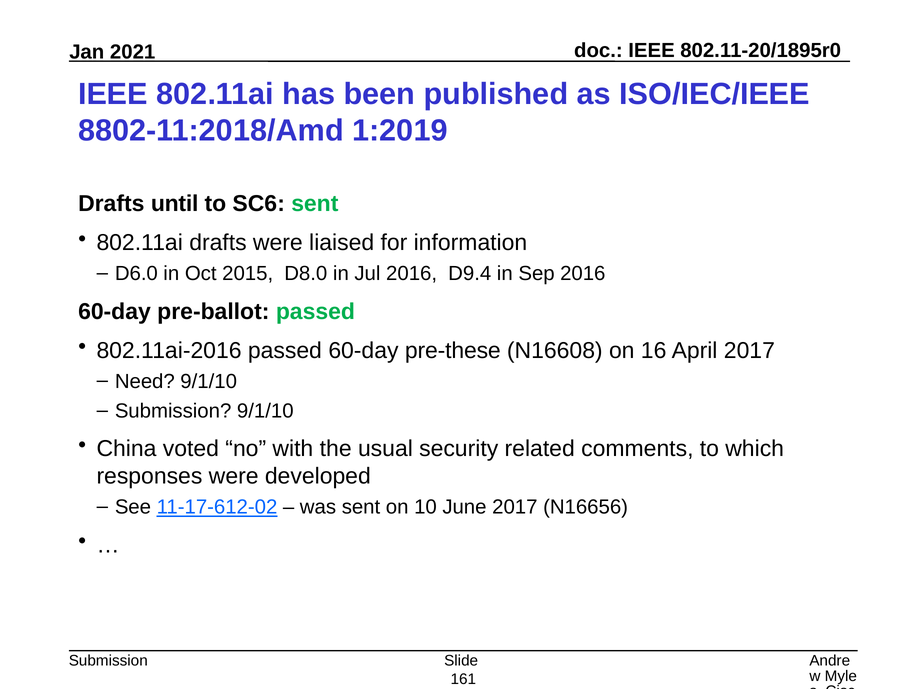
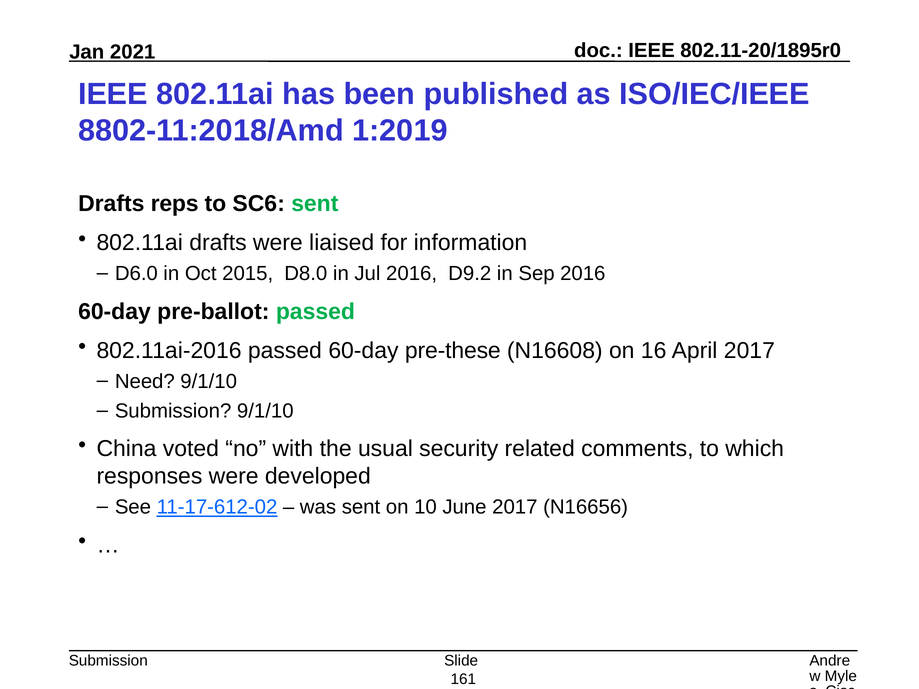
until: until -> reps (175, 204)
D9.4: D9.4 -> D9.2 (470, 274)
